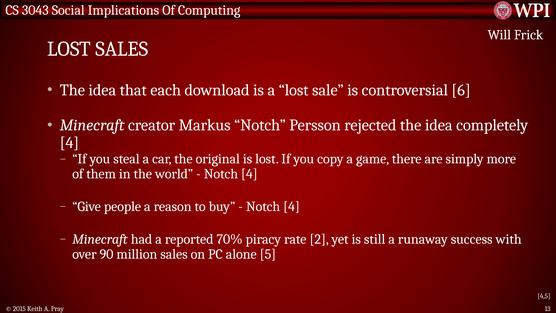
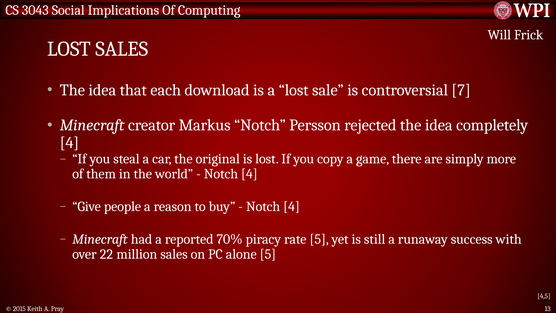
6: 6 -> 7 (461, 90)
rate 2: 2 -> 5 (319, 239)
90: 90 -> 22 (106, 254)
